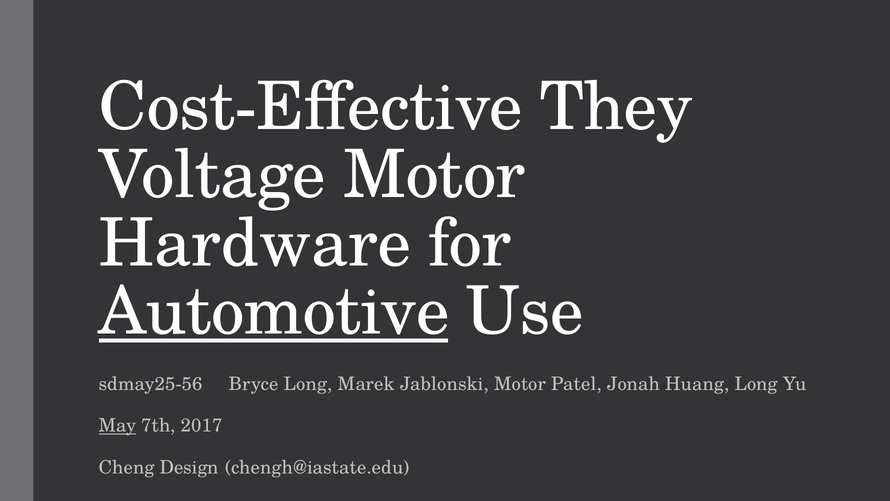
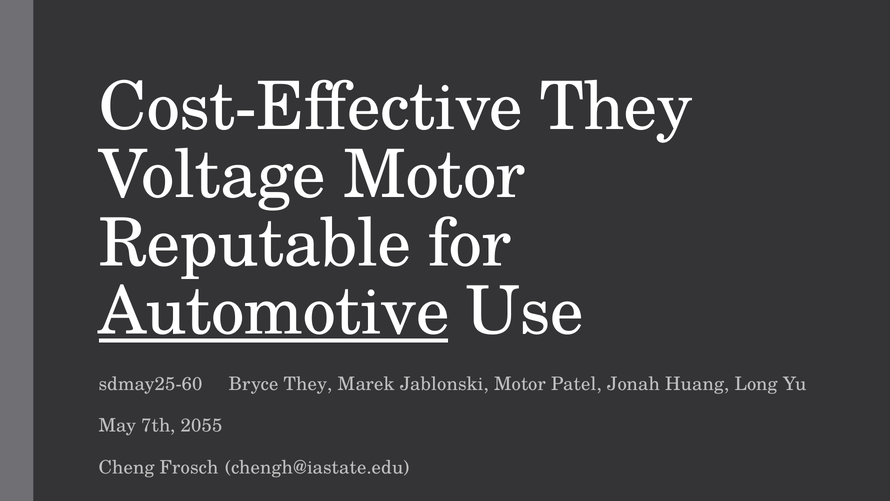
Hardware: Hardware -> Reputable (255, 243)
sdmay25-56: sdmay25-56 -> sdmay25-60 (151, 384)
Bryce Long: Long -> They (308, 384)
May underline: present -> none (117, 426)
2017: 2017 -> 2055 (202, 426)
Design: Design -> Frosch (189, 467)
